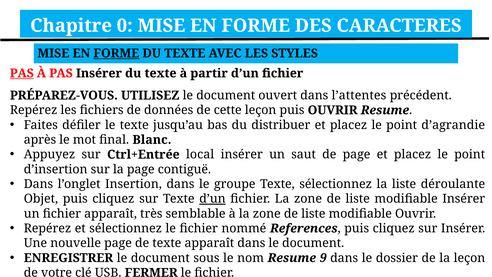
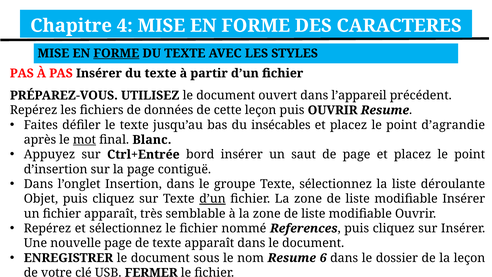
0: 0 -> 4 (125, 26)
PAS underline: present -> none (22, 73)
l’attentes: l’attentes -> l’appareil (359, 95)
distribuer: distribuer -> insécables (281, 125)
mot underline: none -> present (84, 140)
local: local -> bord (200, 154)
9: 9 -> 6 (323, 258)
